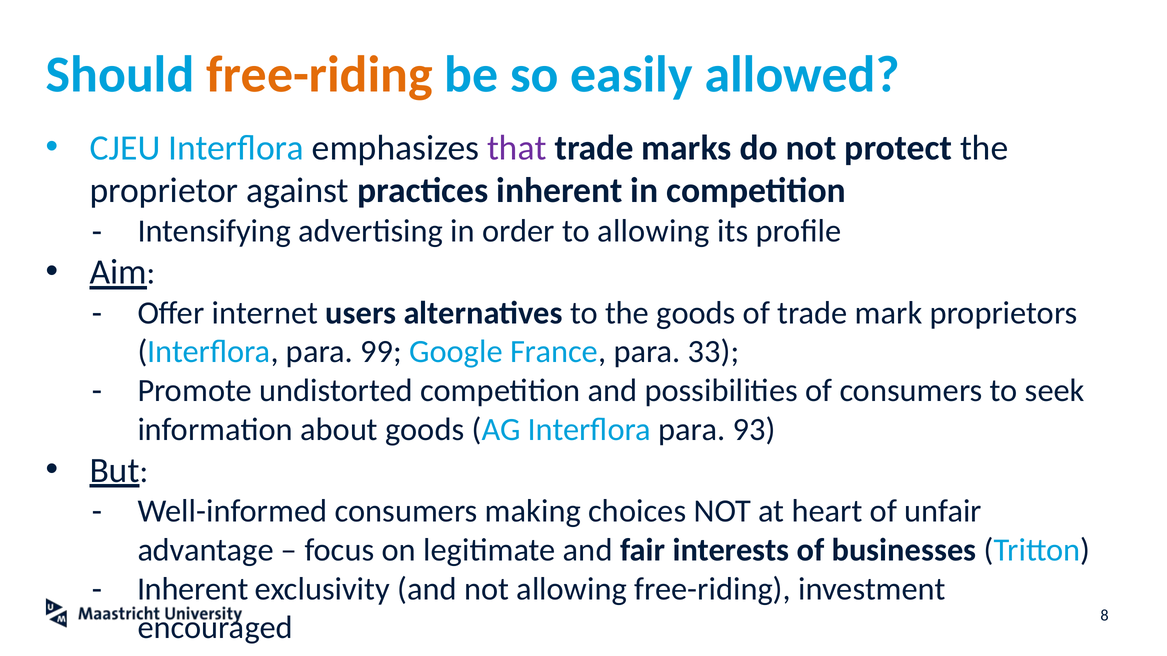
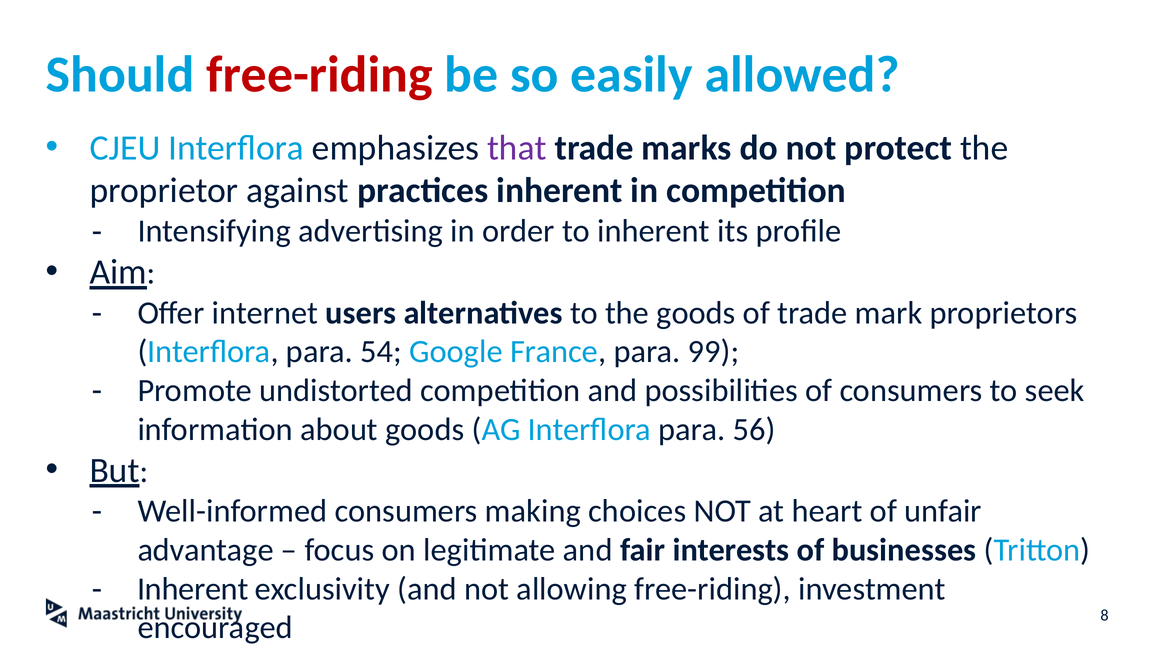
free-riding colour: orange -> red (319, 74)
to allowing: allowing -> inherent (654, 231)
99: 99 -> 54 (381, 352)
33: 33 -> 99 (714, 352)
93: 93 -> 56 (754, 430)
